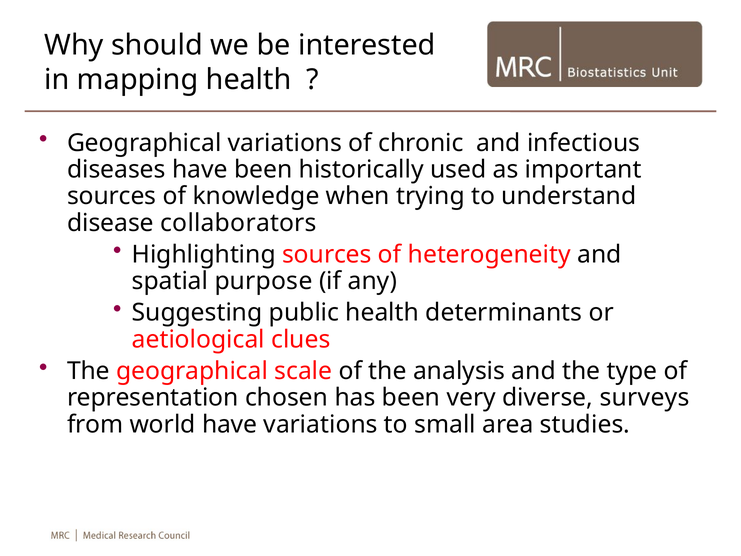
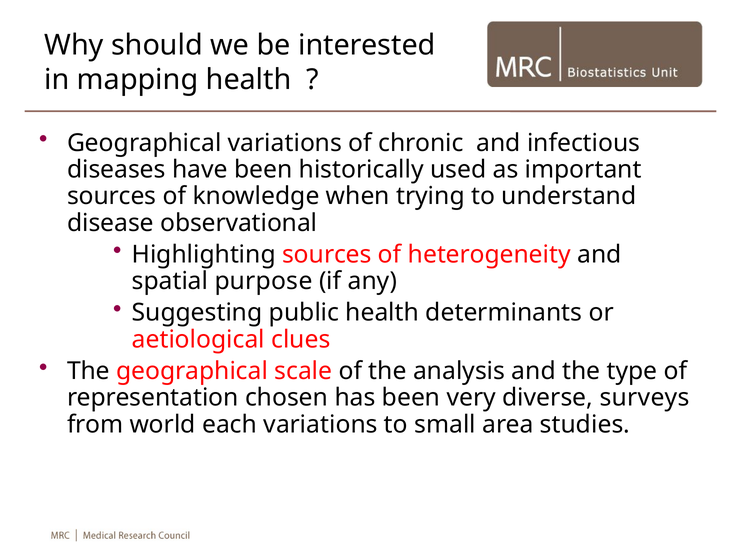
collaborators: collaborators -> observational (239, 223)
world have: have -> each (230, 424)
